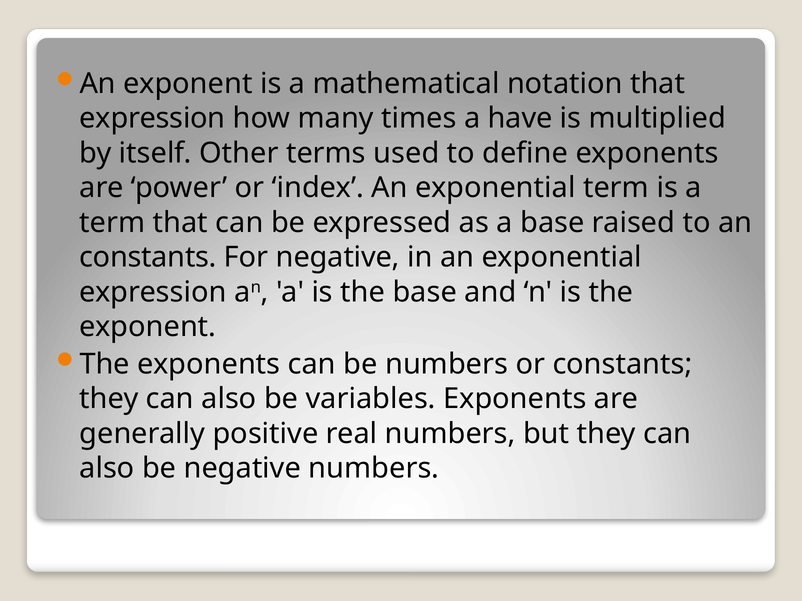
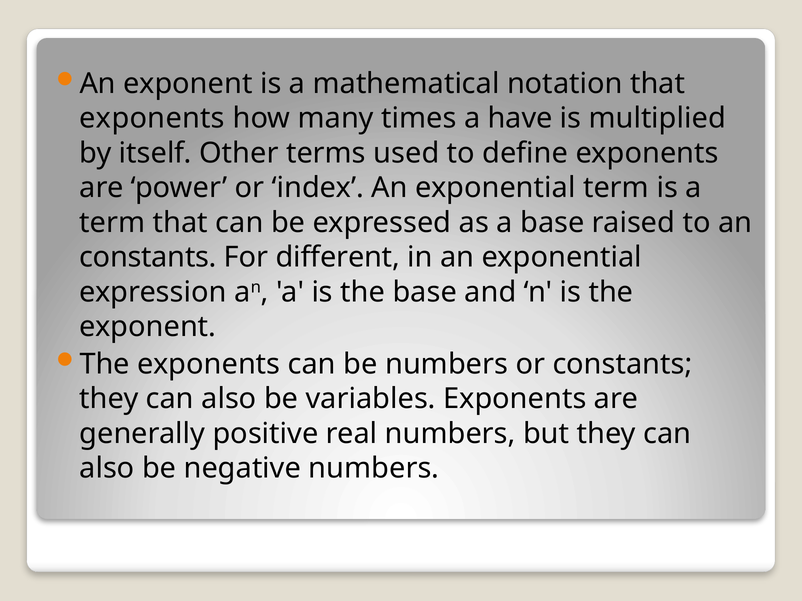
expression: expression -> exponents (152, 119)
For negative: negative -> different (338, 257)
